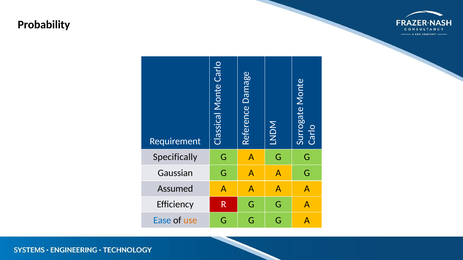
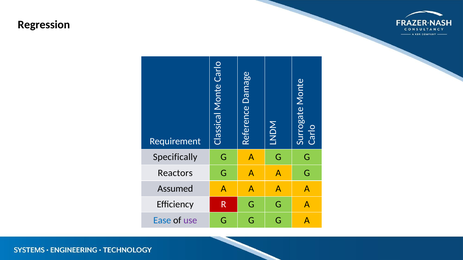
Probability: Probability -> Regression (44, 25)
Gaussian: Gaussian -> Reactors (175, 173)
use colour: orange -> purple (190, 221)
